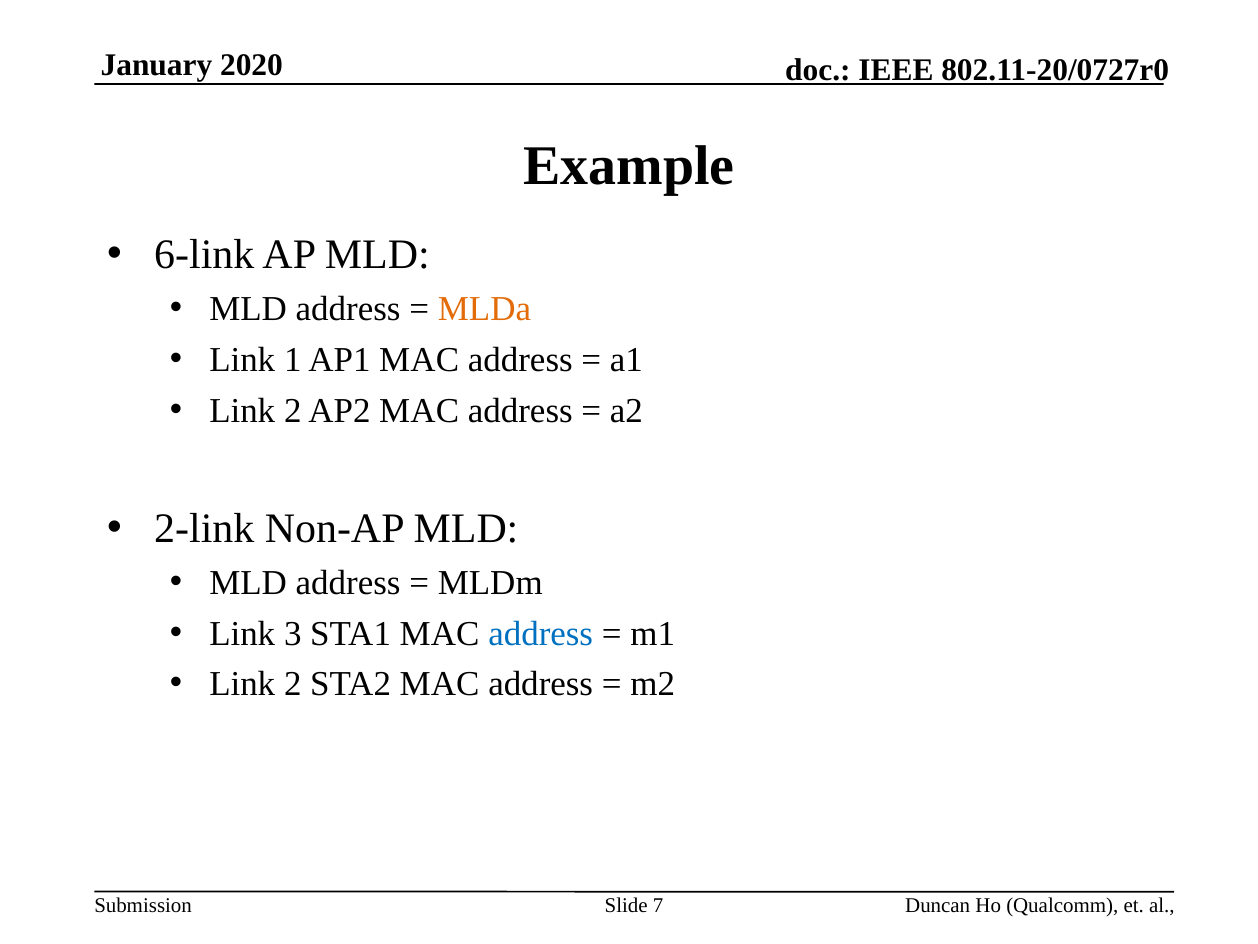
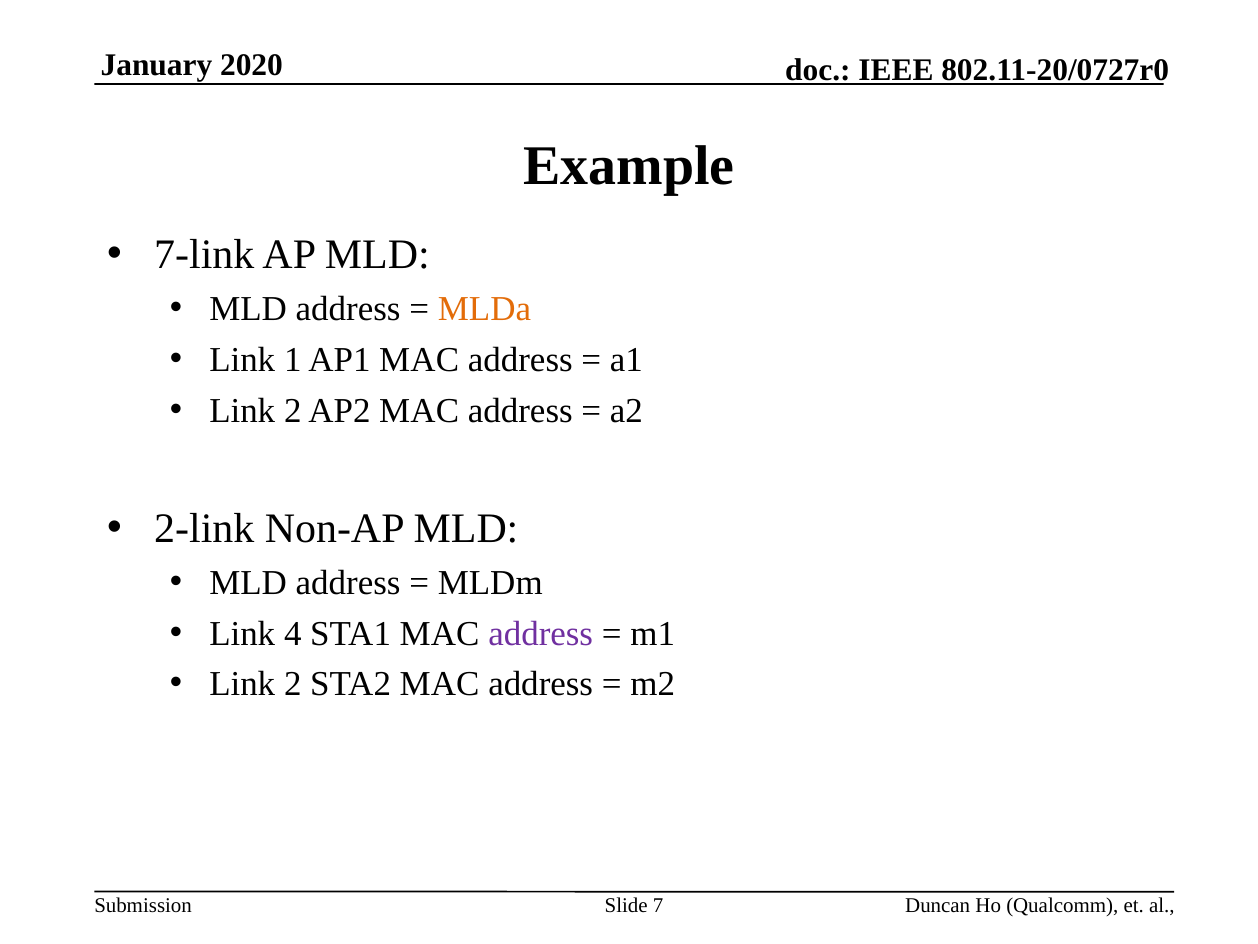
6-link: 6-link -> 7-link (204, 255)
3: 3 -> 4 (293, 633)
address colour: blue -> purple (541, 633)
